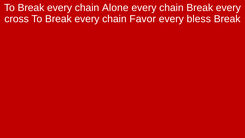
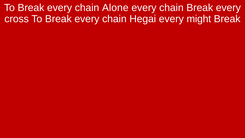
Favor: Favor -> Hegai (143, 19)
bless: bless -> might (199, 19)
